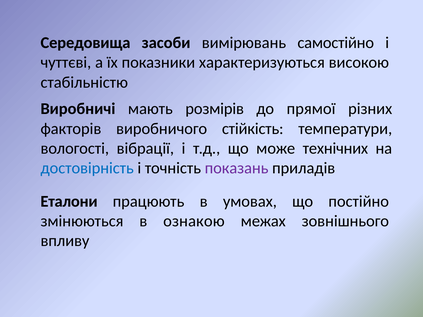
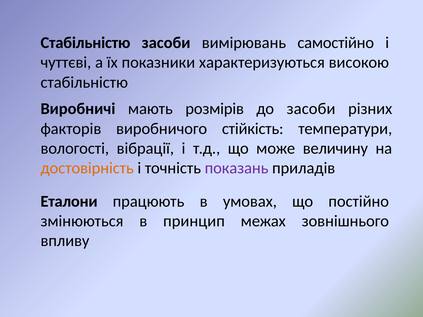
Середовища: Середовища -> Стабільністю (85, 43)
до прямої: прямої -> засоби (311, 109)
технічних: технічних -> величину (335, 148)
достовірність colour: blue -> orange (87, 168)
ознакою: ознакою -> принцип (194, 221)
